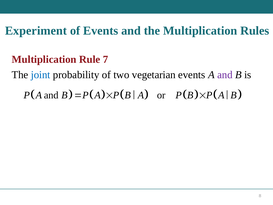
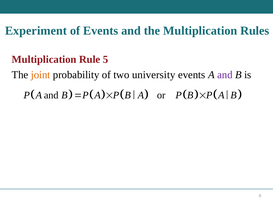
7: 7 -> 5 (106, 59)
joint colour: blue -> orange (41, 75)
vegetarian: vegetarian -> university (154, 75)
